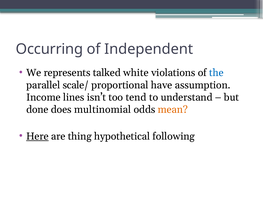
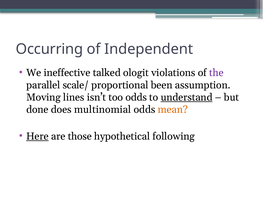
represents: represents -> ineffective (67, 73)
white: white -> ologit (136, 73)
the colour: blue -> purple (216, 73)
have: have -> been (162, 85)
Income: Income -> Moving (43, 97)
too tend: tend -> odds (136, 97)
understand underline: none -> present (187, 97)
thing: thing -> those (80, 136)
